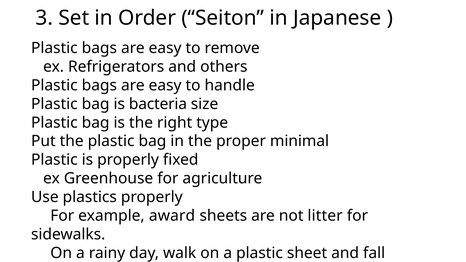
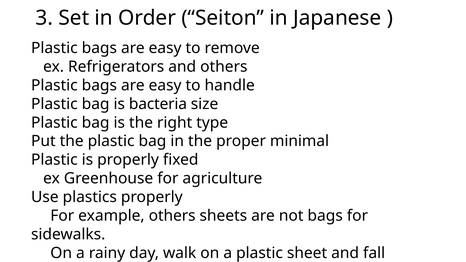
example award: award -> others (172, 216)
not litter: litter -> bags (325, 216)
